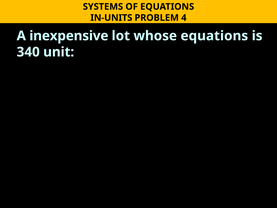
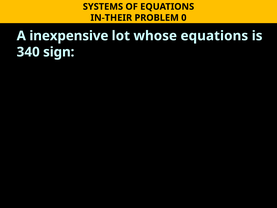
IN-UNITS: IN-UNITS -> IN-THEIR (111, 18)
4: 4 -> 0 (184, 18)
unit: unit -> sign (59, 52)
